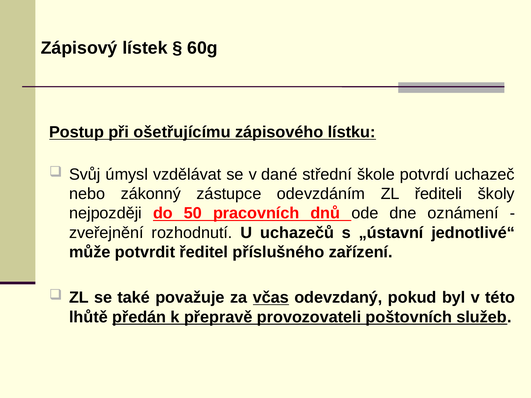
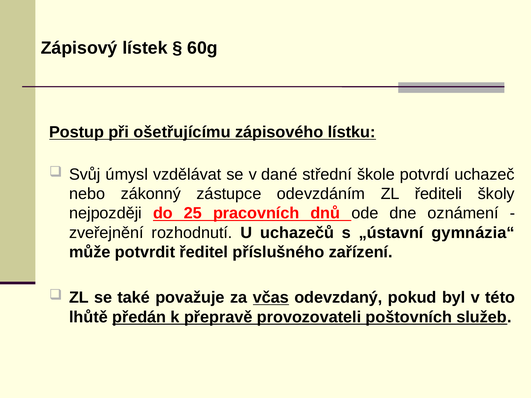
50: 50 -> 25 (193, 213)
jednotlivé“: jednotlivé“ -> gymnázia“ (473, 233)
